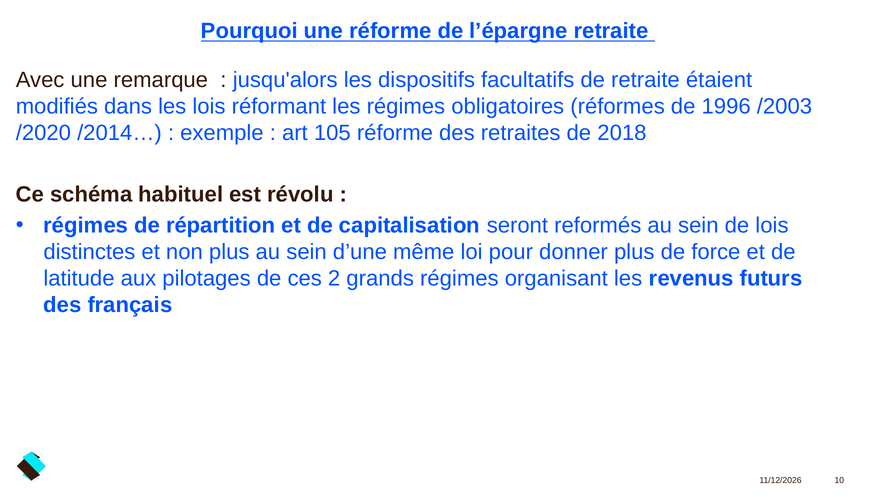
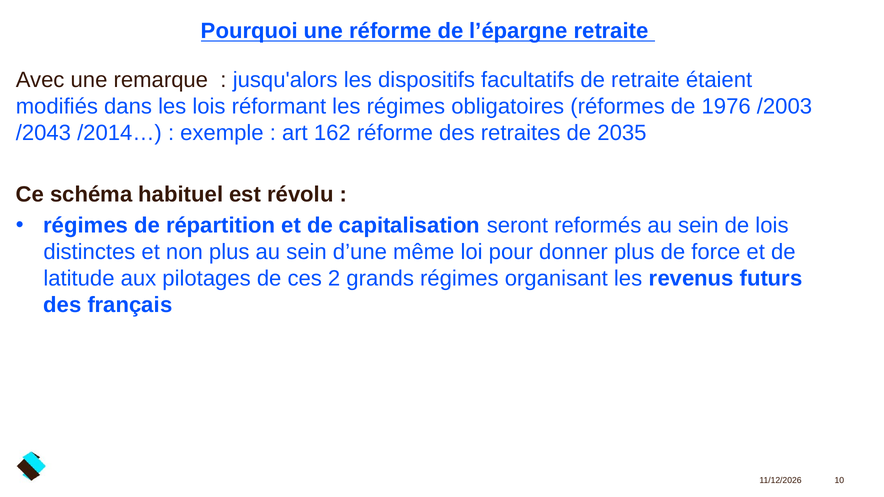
1996: 1996 -> 1976 (726, 106)
/2020: /2020 -> /2043 (43, 133)
105: 105 -> 162 (332, 133)
2018: 2018 -> 2035 (622, 133)
